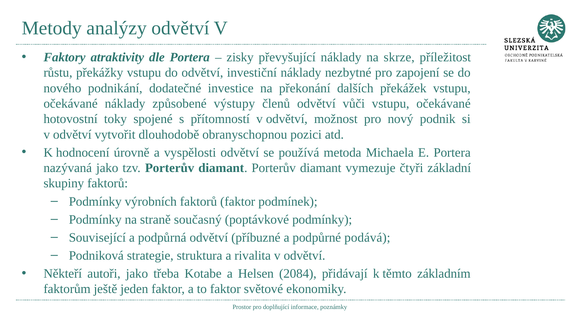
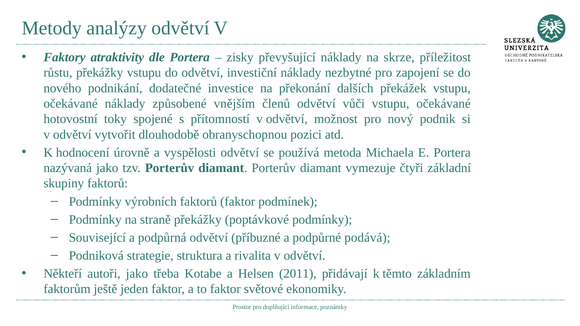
výstupy: výstupy -> vnějším (234, 104)
straně současný: současný -> překážky (198, 220)
2084: 2084 -> 2011 (298, 274)
